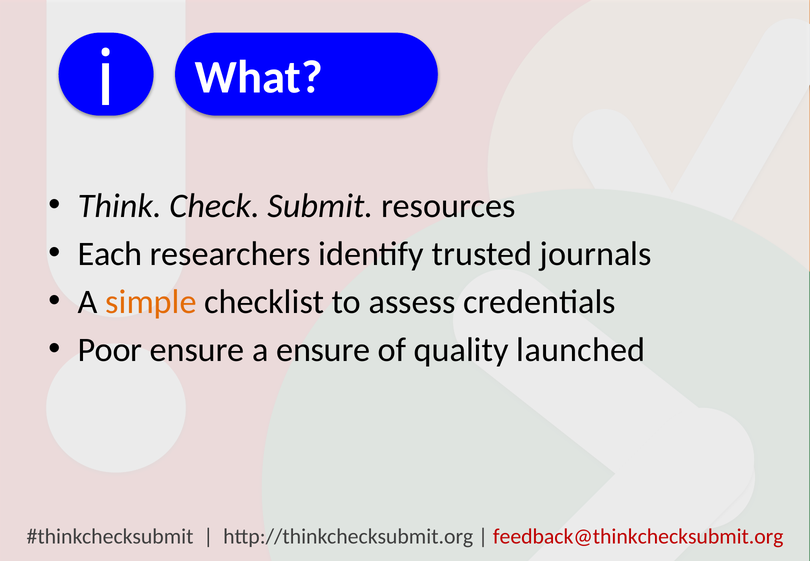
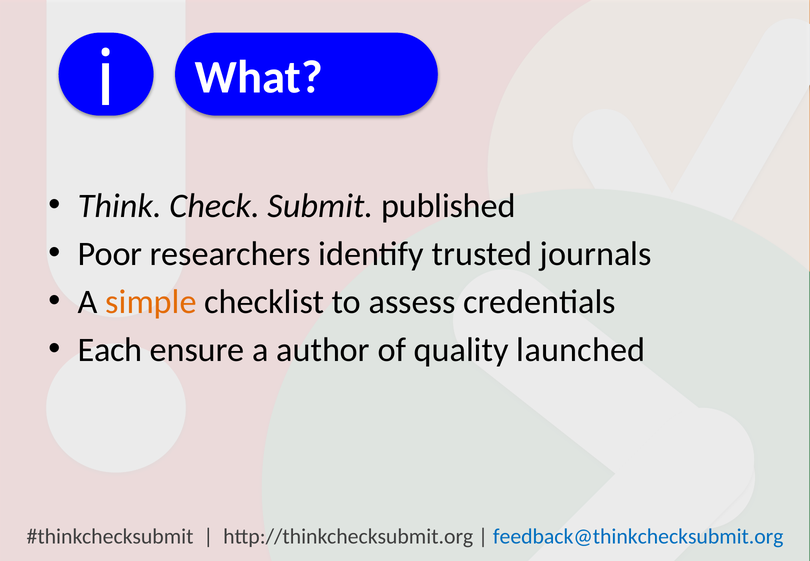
resources: resources -> published (448, 206)
Each: Each -> Poor (110, 254)
Poor: Poor -> Each (110, 350)
a ensure: ensure -> author (323, 350)
feedback@thinkchecksubmit.org colour: red -> blue (638, 536)
